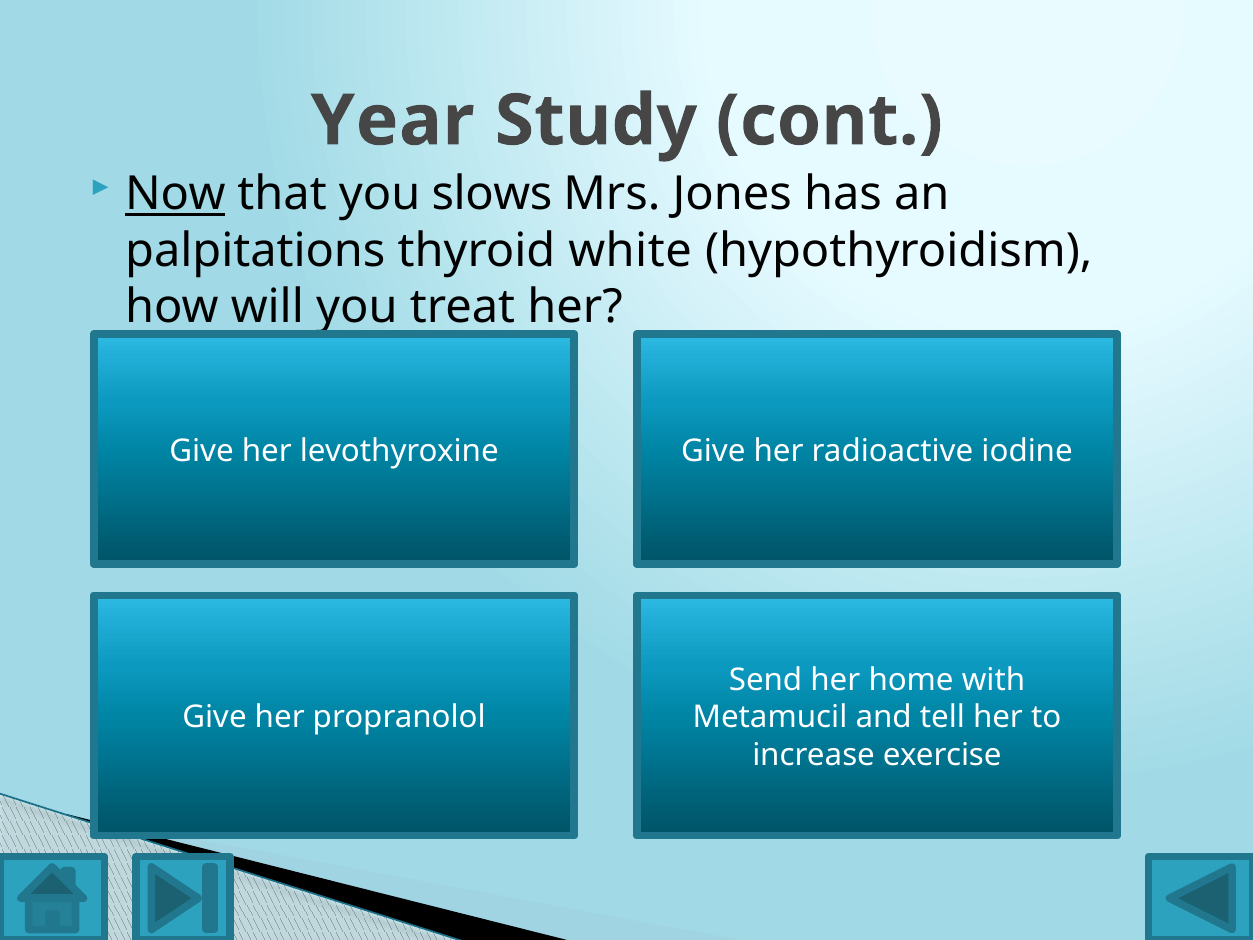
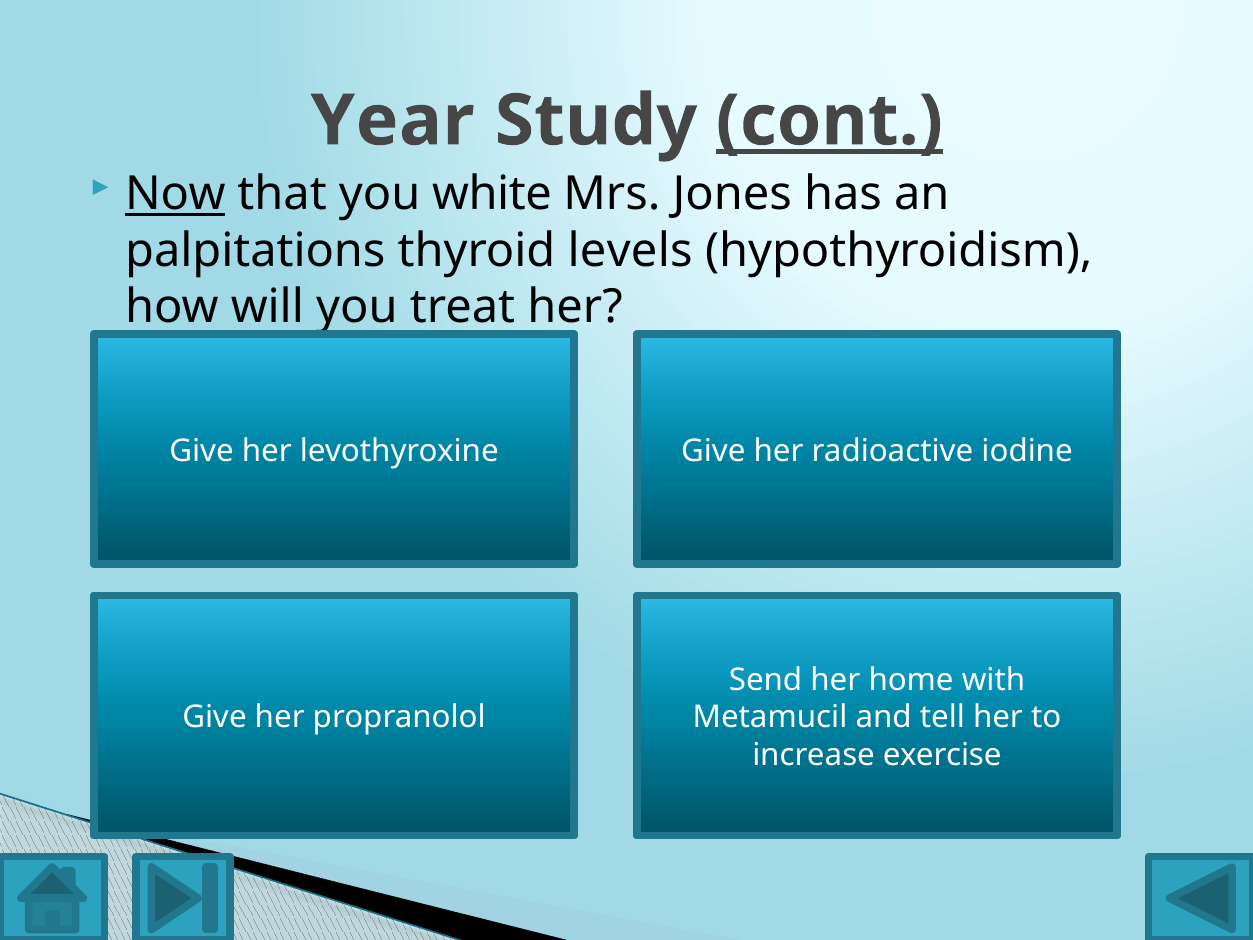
cont underline: none -> present (829, 121)
slows: slows -> white (492, 194)
white: white -> levels (630, 251)
